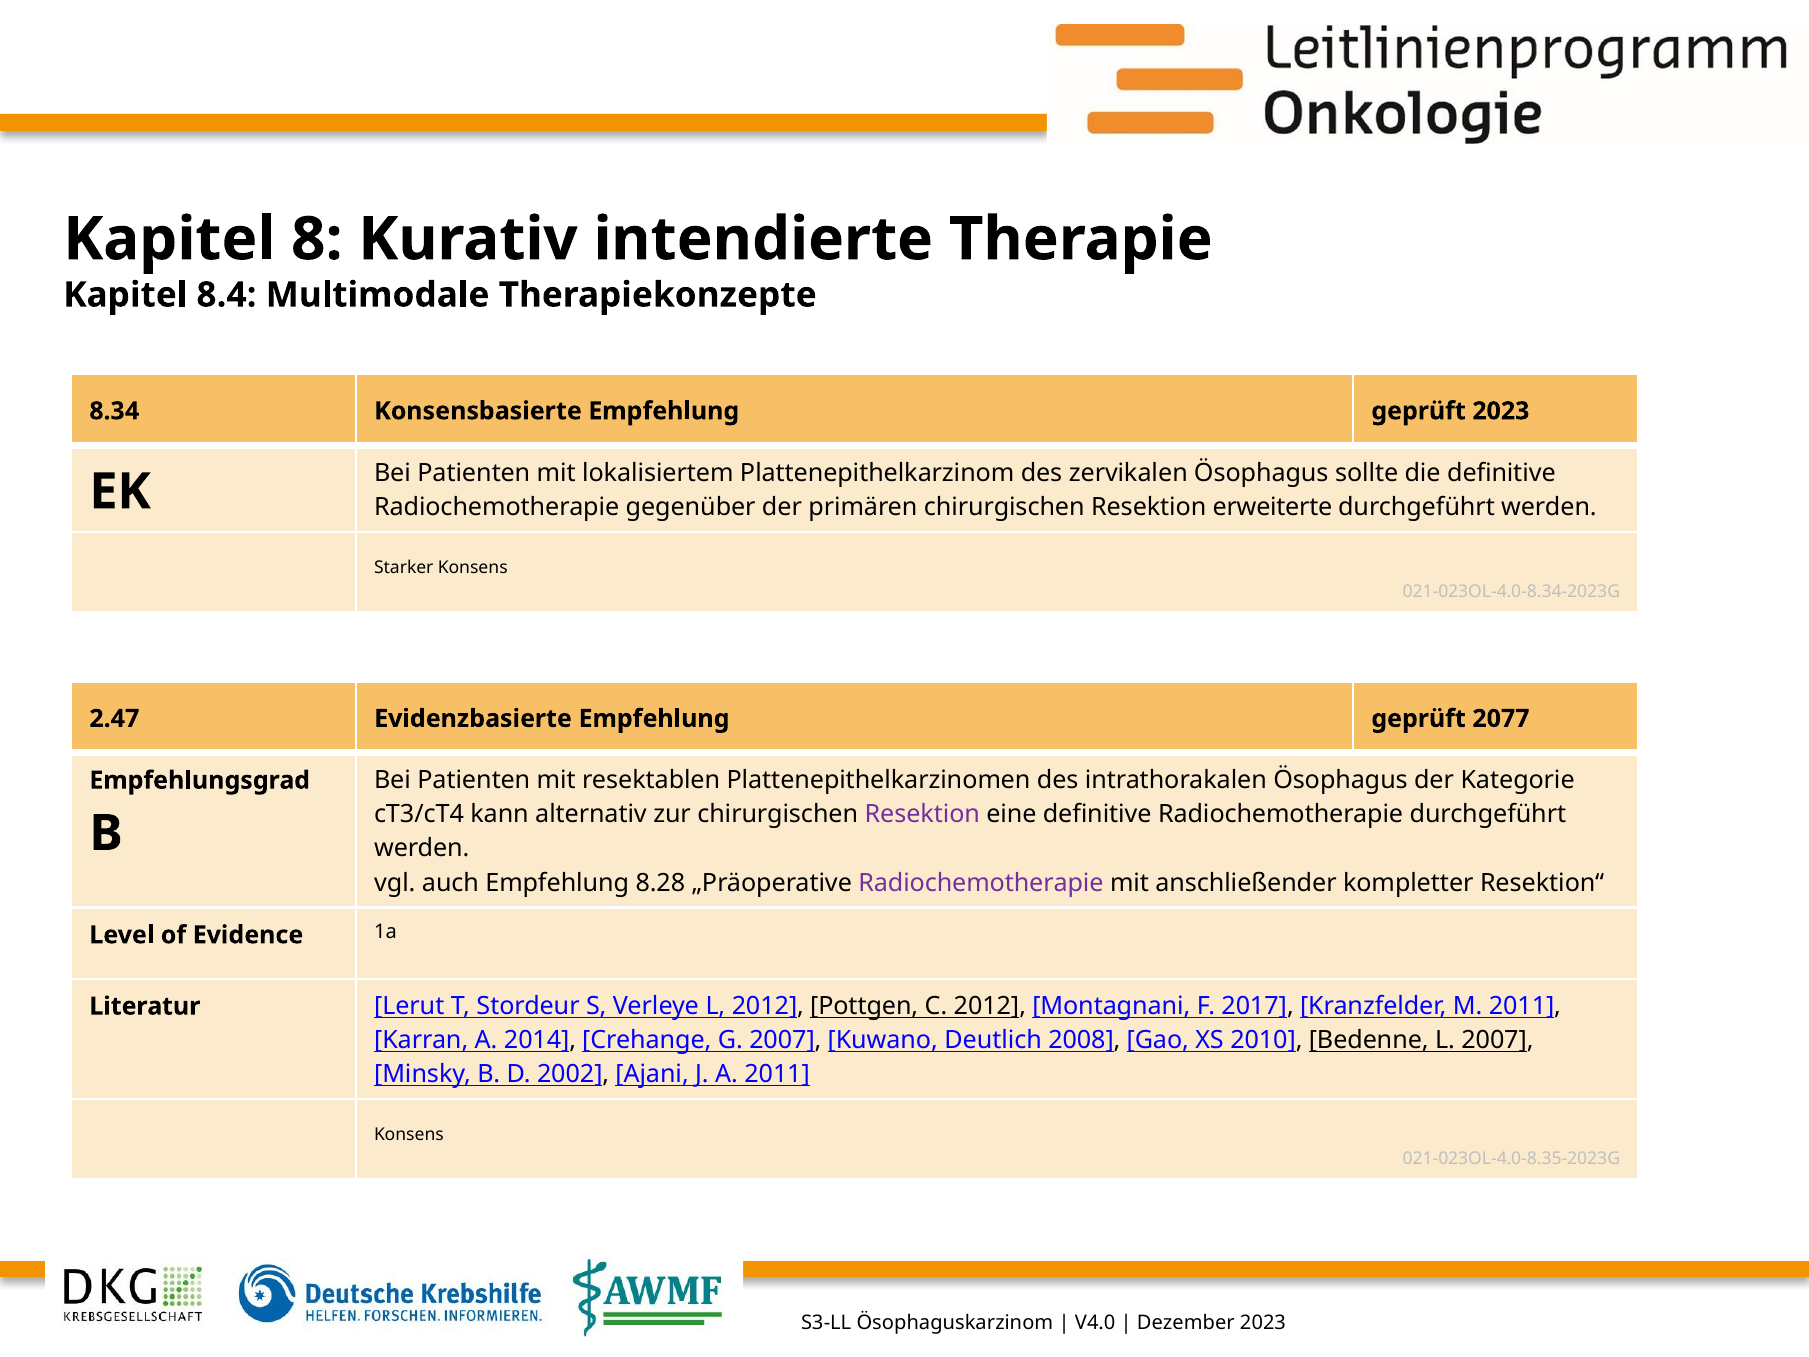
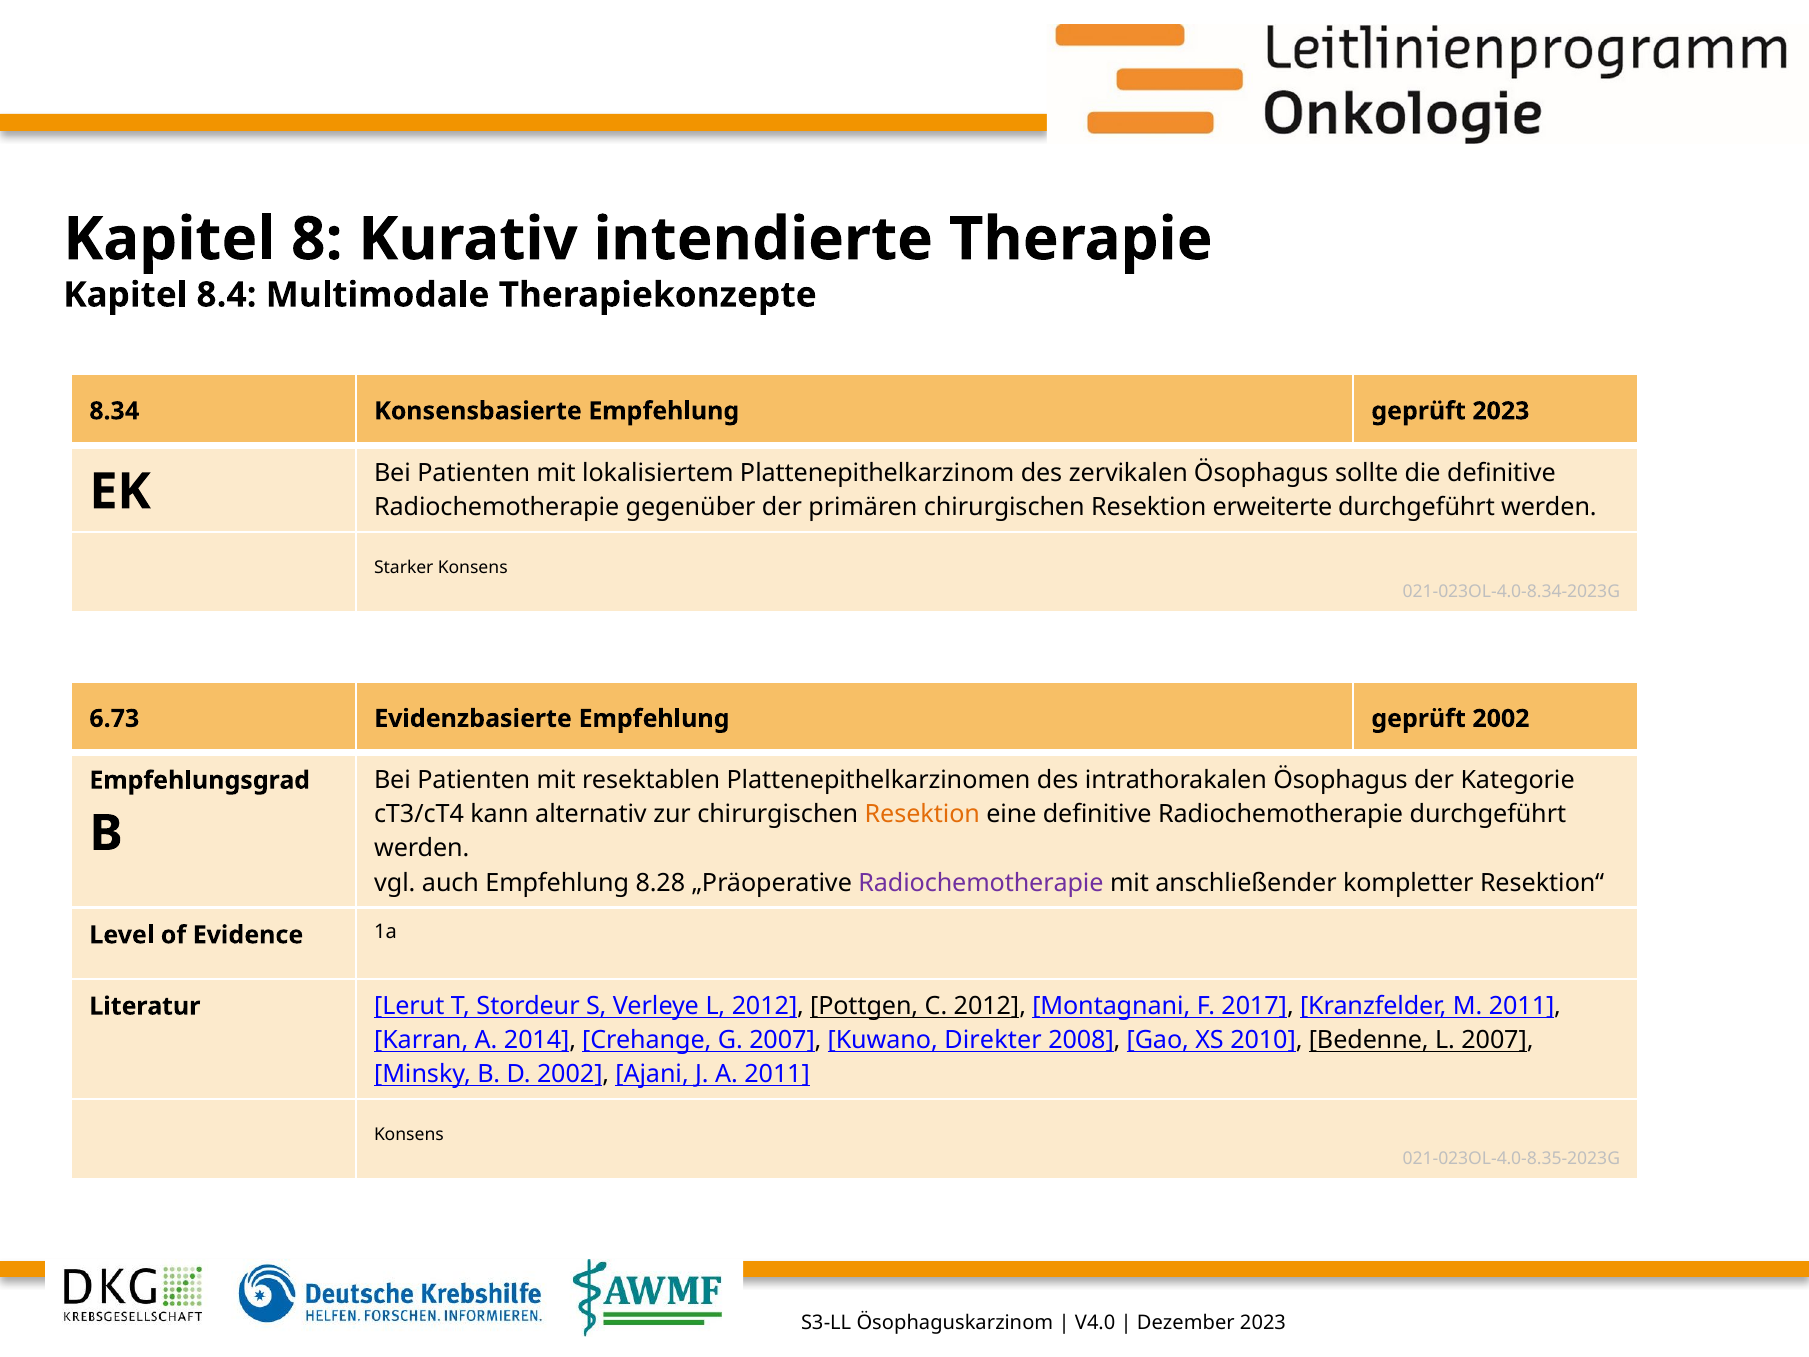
2.47: 2.47 -> 6.73 (114, 719)
geprüft 2077: 2077 -> 2002 (1501, 719)
Resektion colour: purple -> orange (922, 814)
Deutlich: Deutlich -> Direkter (993, 1040)
